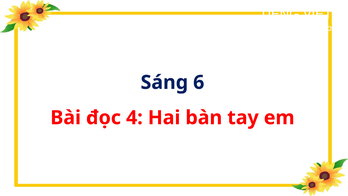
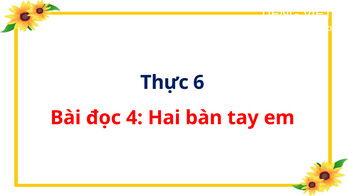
Sáng: Sáng -> Thực (164, 82)
